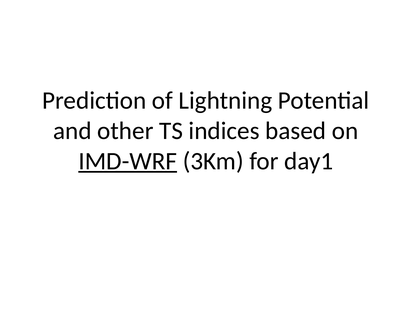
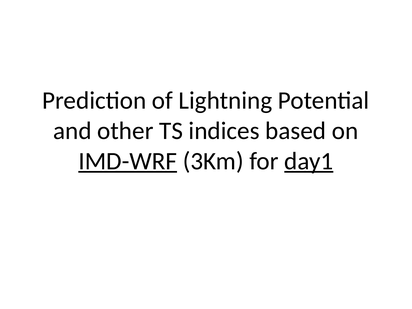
day1 underline: none -> present (309, 161)
